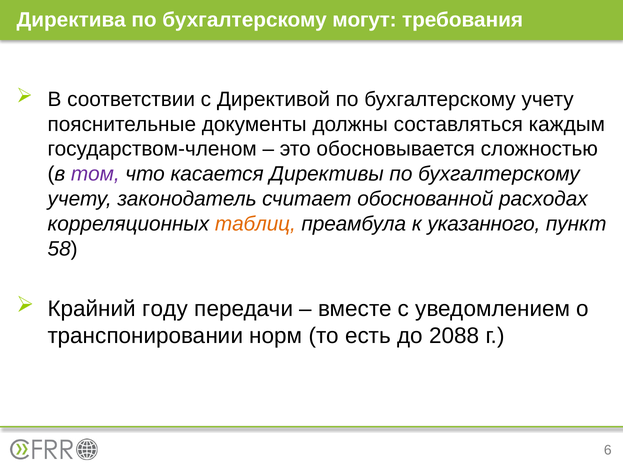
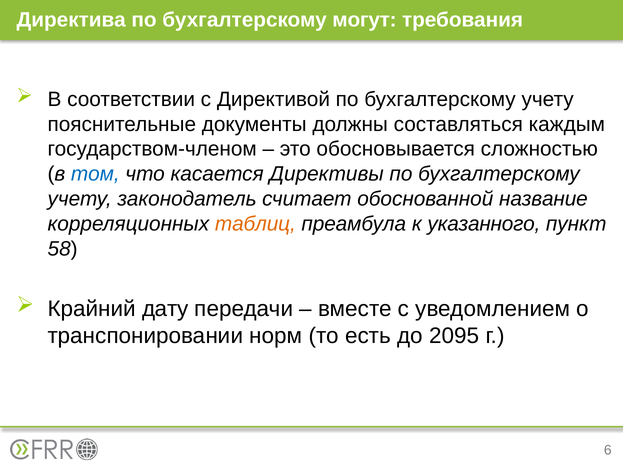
том colour: purple -> blue (95, 174)
расходах: расходах -> название (543, 199)
году: году -> дату (165, 309)
2088: 2088 -> 2095 (454, 336)
